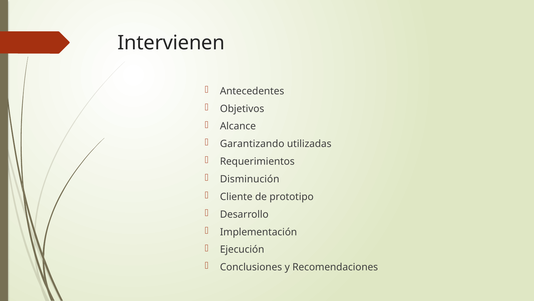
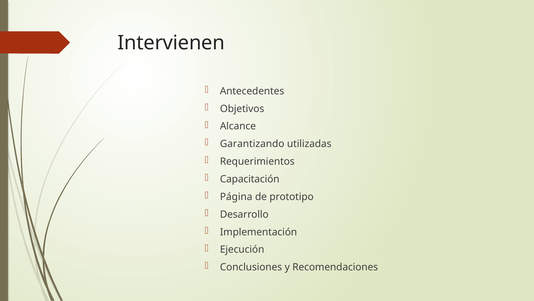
Disminución: Disminución -> Capacitación (250, 179)
Cliente: Cliente -> Página (236, 196)
